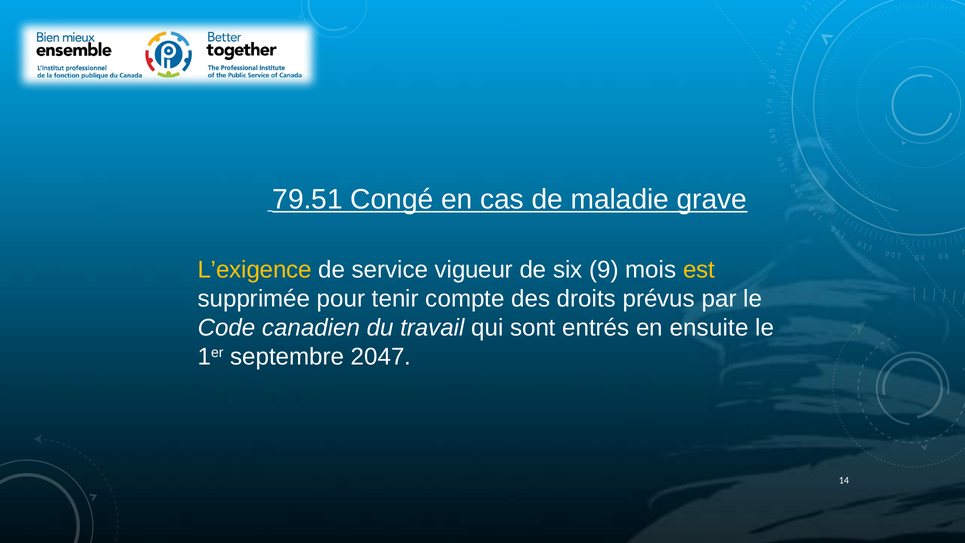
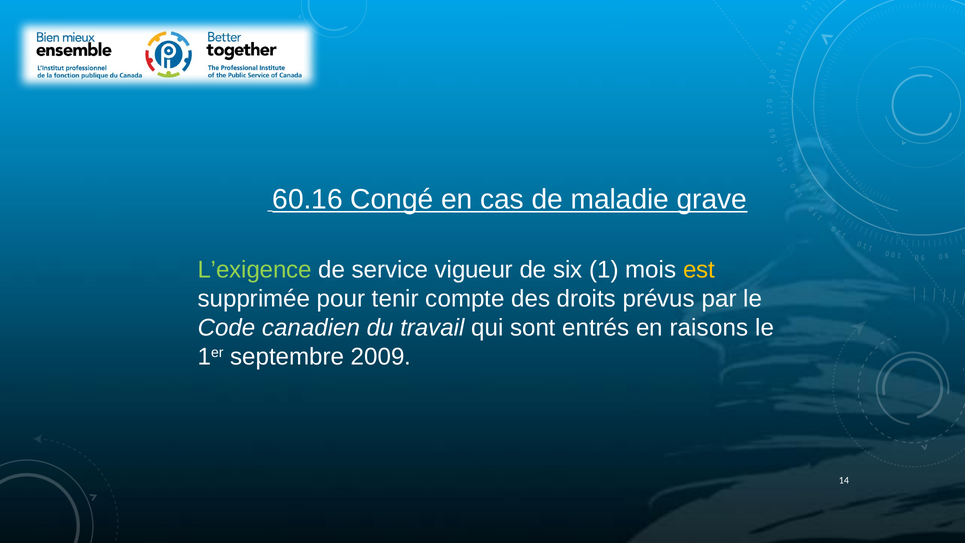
79.51: 79.51 -> 60.16 (308, 200)
L’exigence colour: yellow -> light green (255, 270)
9: 9 -> 1 (604, 270)
ensuite: ensuite -> raisons (709, 328)
2047: 2047 -> 2009 (381, 357)
